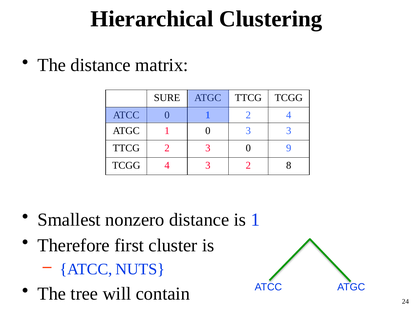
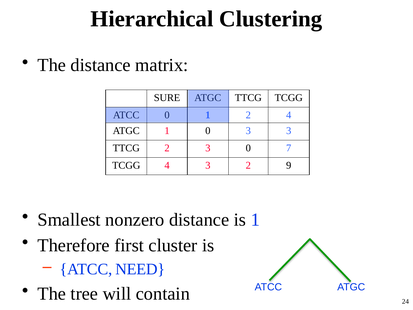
9: 9 -> 7 (289, 148)
8: 8 -> 9 (289, 165)
NUTS: NUTS -> NEED (140, 269)
